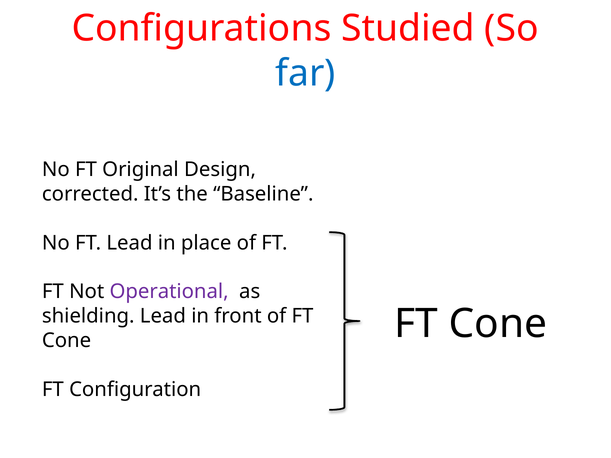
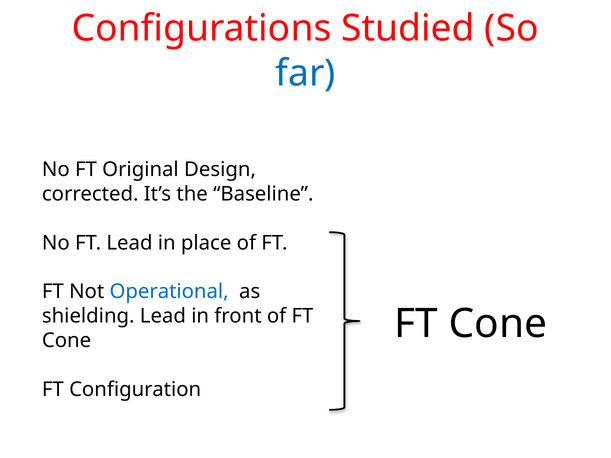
Operational colour: purple -> blue (169, 292)
